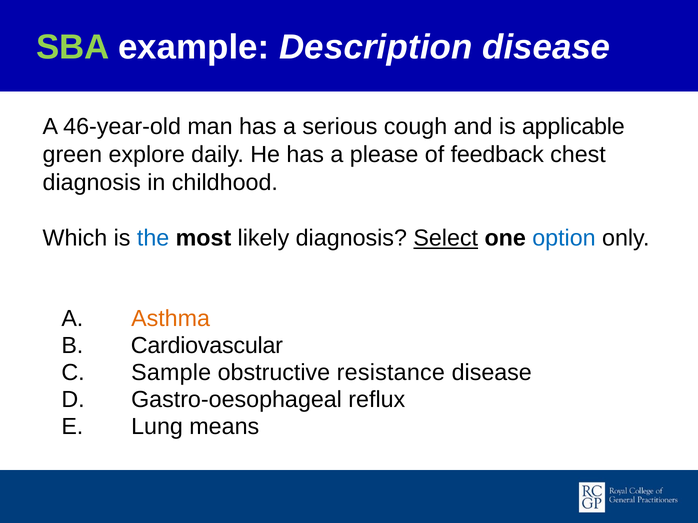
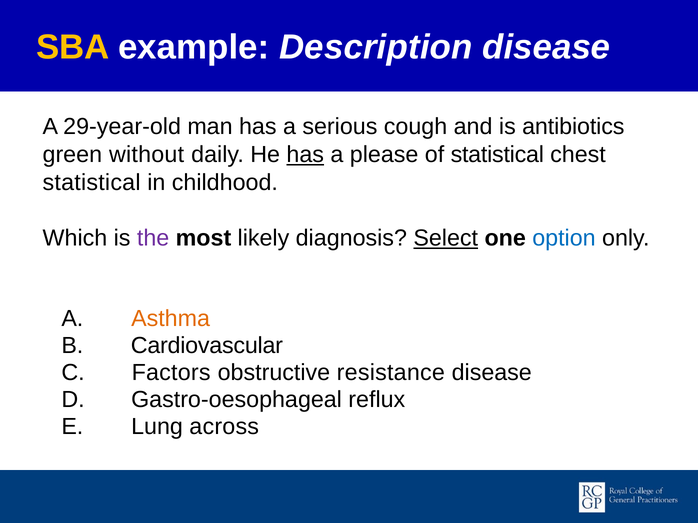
SBA colour: light green -> yellow (73, 47)
46-year-old: 46-year-old -> 29-year-old (122, 127)
applicable: applicable -> antibiotics (573, 127)
explore: explore -> without (147, 155)
has underline: none -> present (305, 155)
of feedback: feedback -> statistical (497, 155)
diagnosis: diagnosis -> statistical (92, 183)
the colour: blue -> purple (153, 239)
Sample: Sample -> Factors (171, 373)
means: means -> across (224, 427)
